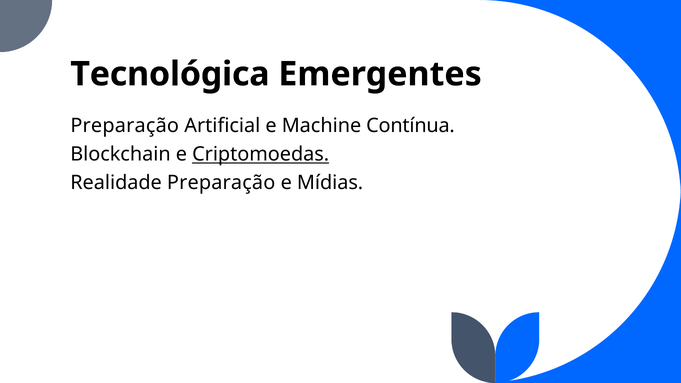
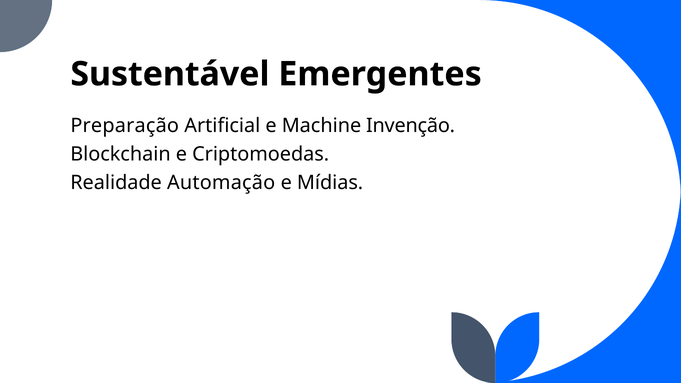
Tecnológica: Tecnológica -> Sustentável (170, 74)
Contínua: Contínua -> Invenção (411, 126)
Criptomoedas underline: present -> none (261, 154)
Realidade Preparação: Preparação -> Automação (221, 183)
